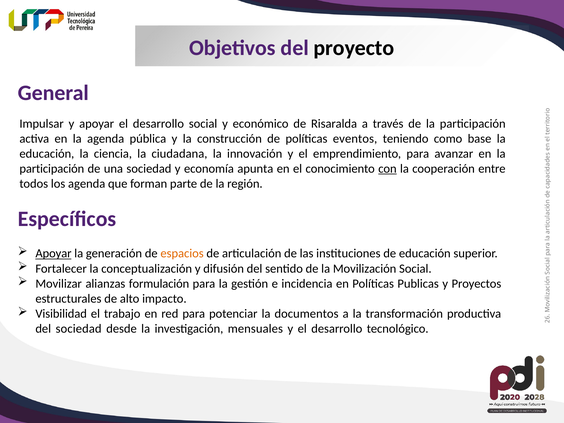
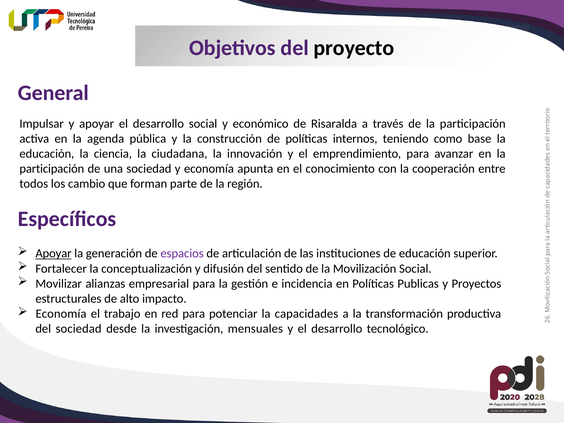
eventos: eventos -> internos (355, 139)
con underline: present -> none (387, 169)
los agenda: agenda -> cambio (87, 184)
espacios colour: orange -> purple (182, 254)
formulación: formulación -> empresarial (159, 284)
Visibilidad: Visibilidad -> Economía (61, 314)
documentos: documentos -> capacidades (306, 314)
